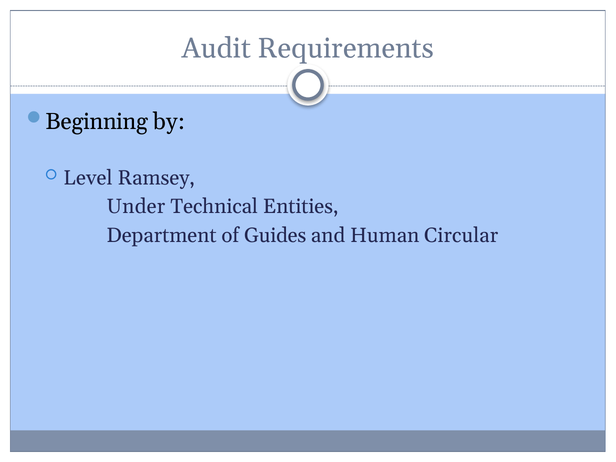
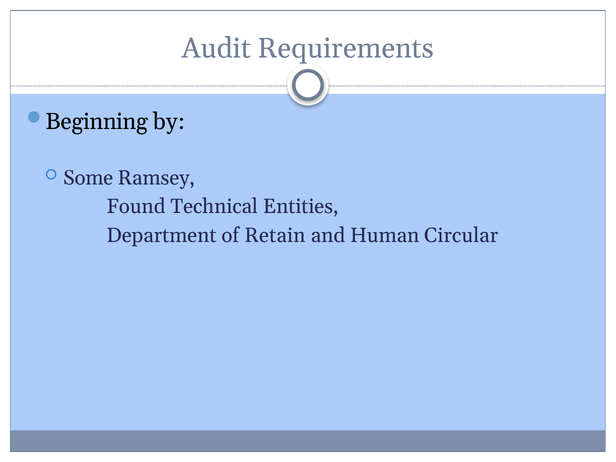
Level: Level -> Some (88, 178)
Under: Under -> Found (136, 207)
Guides: Guides -> Retain (275, 235)
